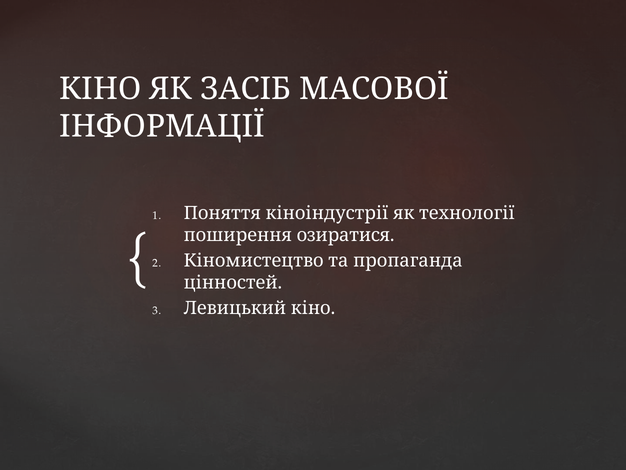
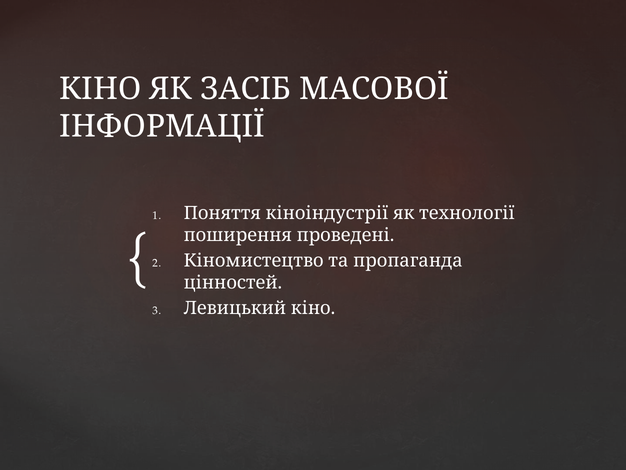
озиратися: озиратися -> проведені (346, 235)
